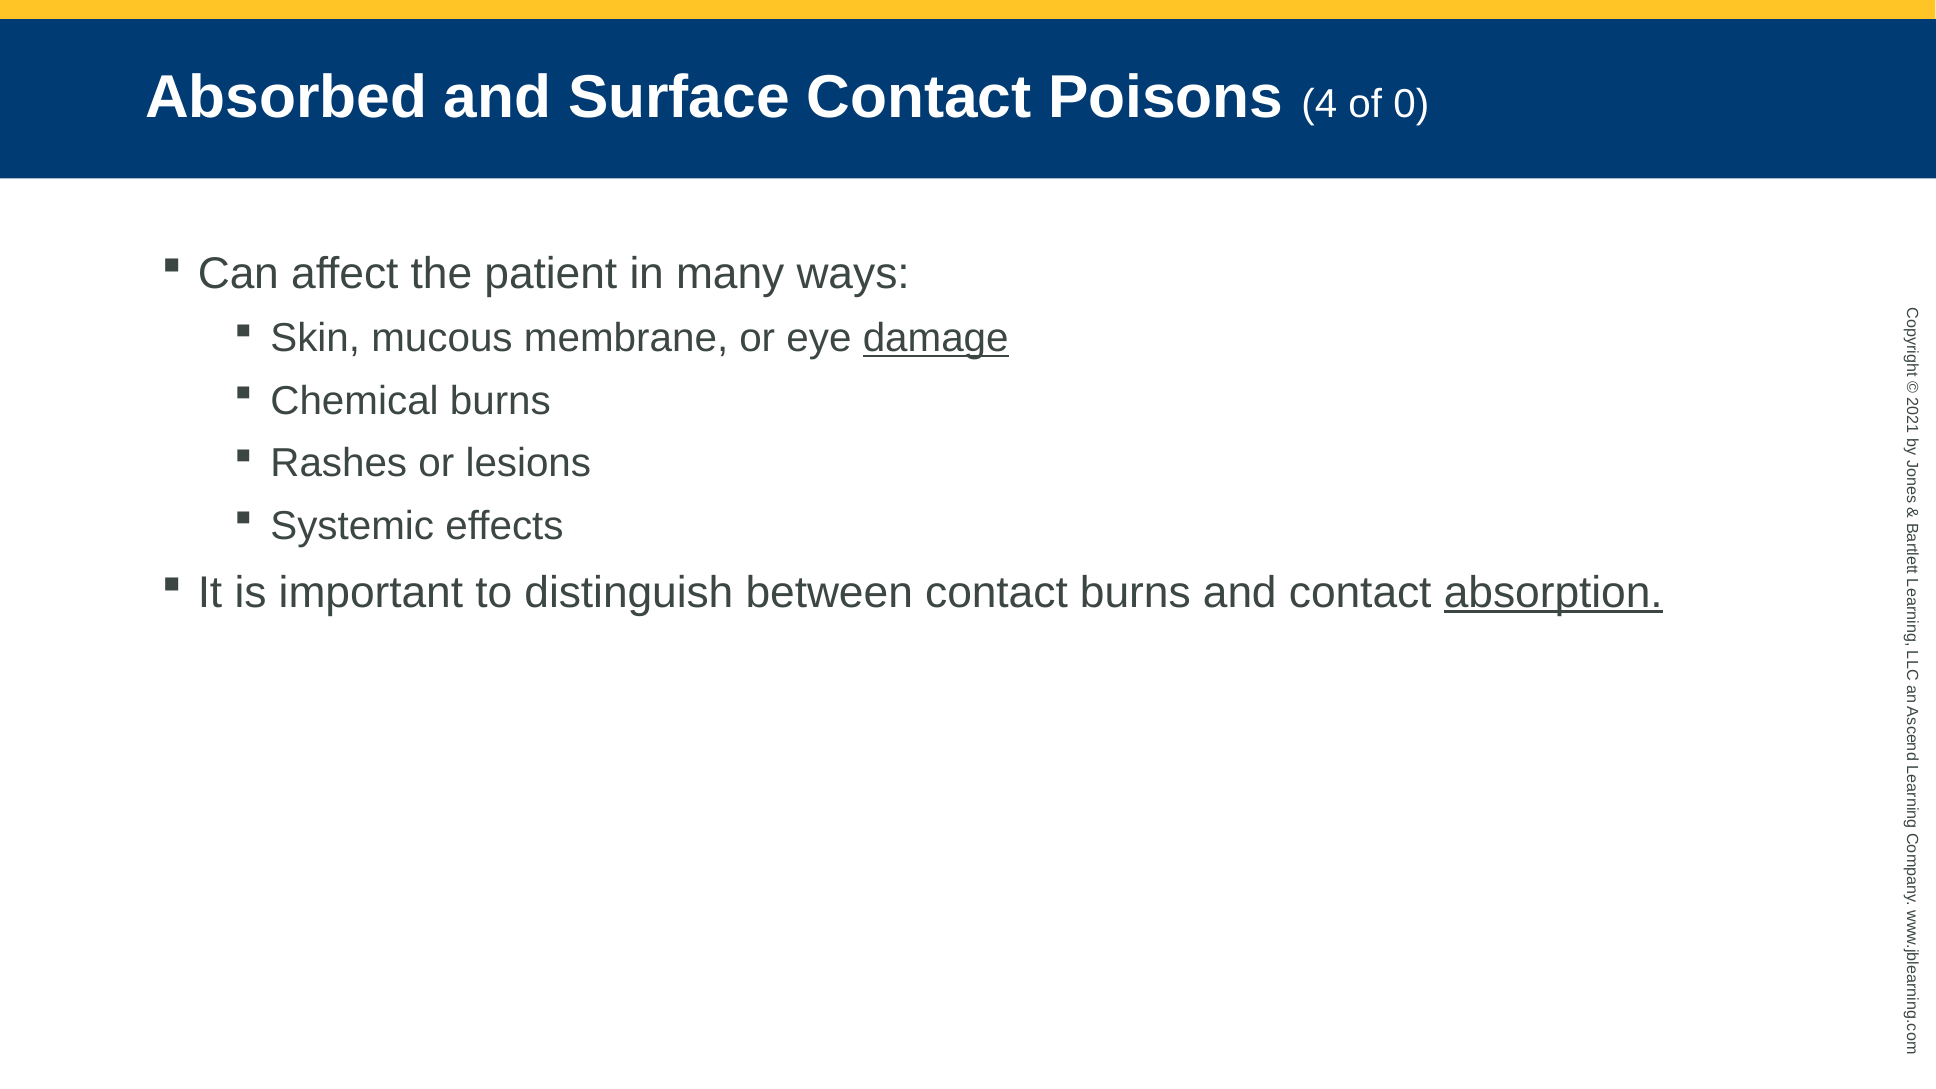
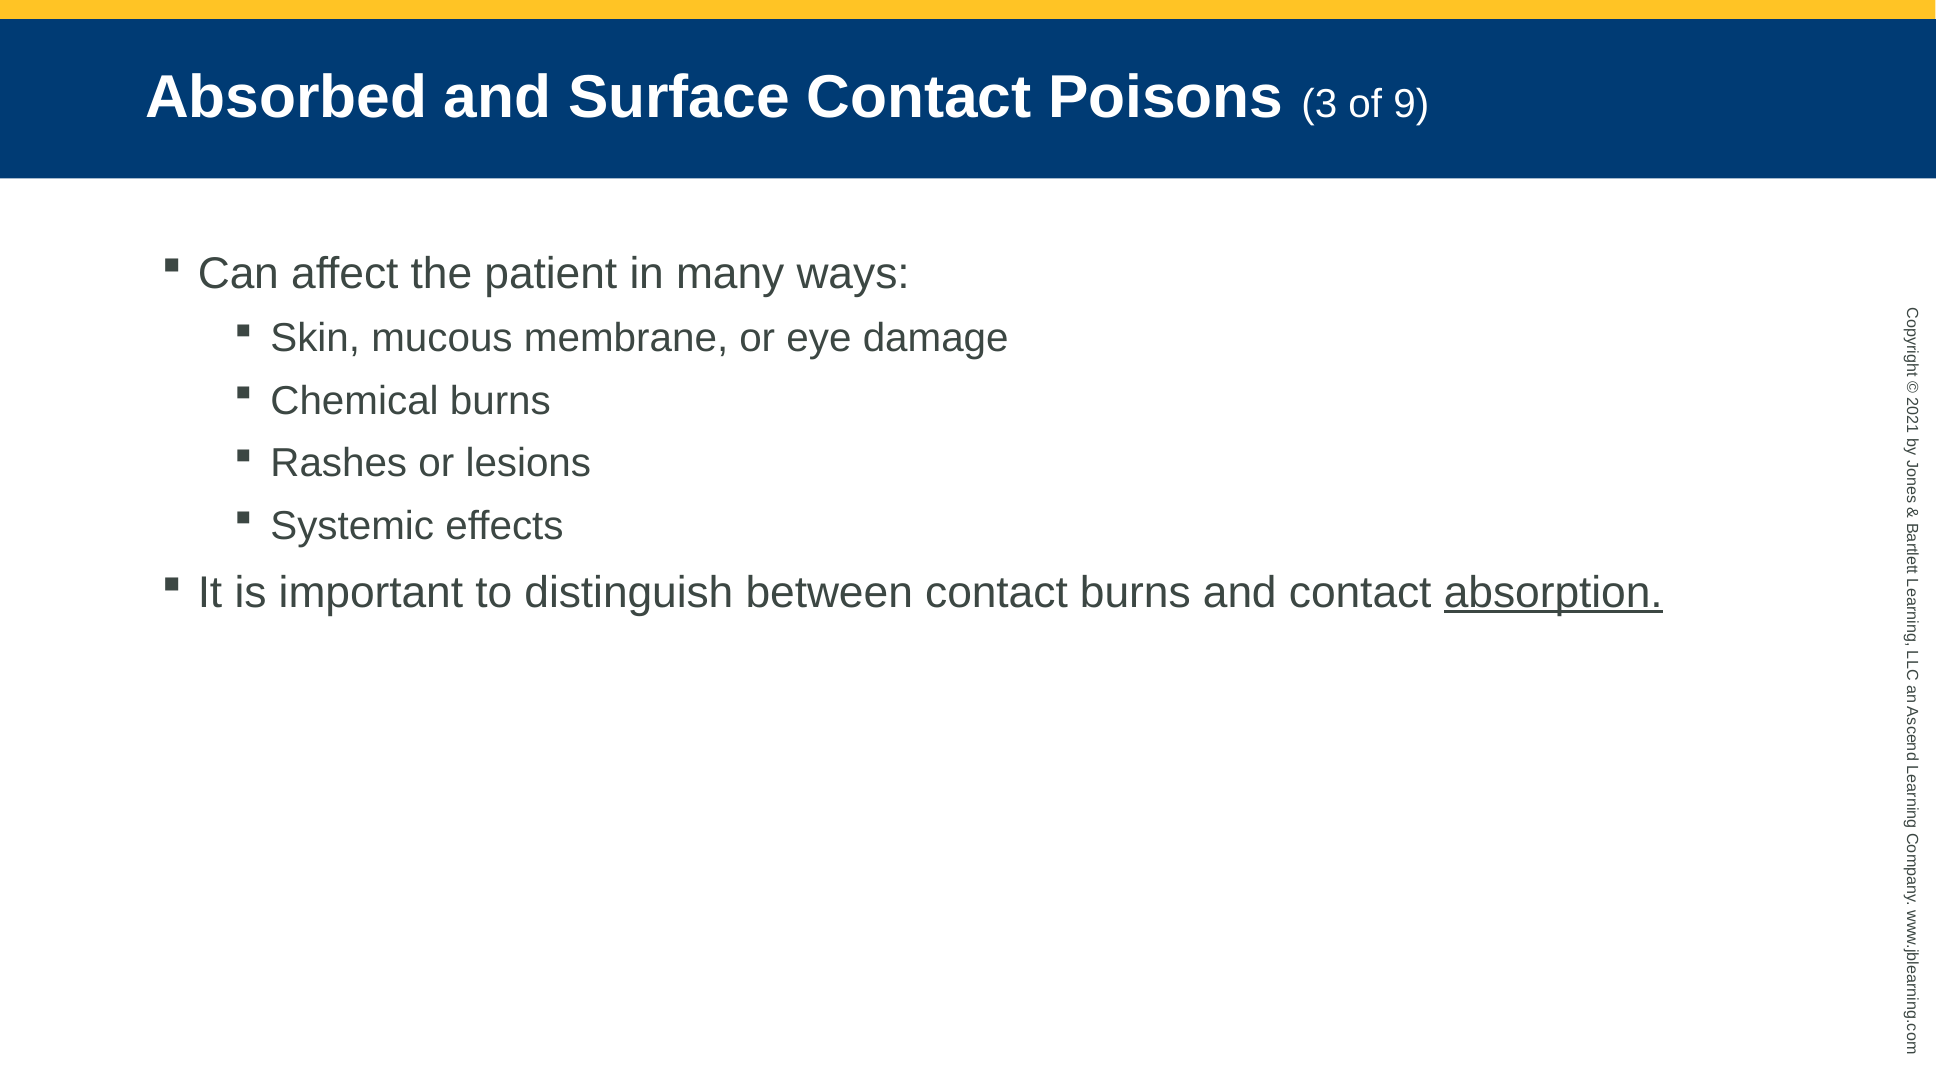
4: 4 -> 3 (1319, 104)
of 0: 0 -> 9 (1411, 104)
damage underline: present -> none (936, 338)
